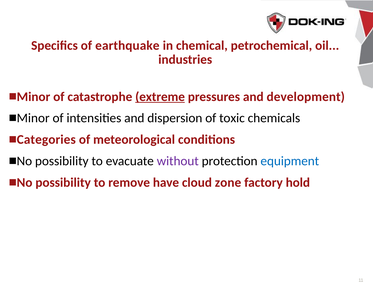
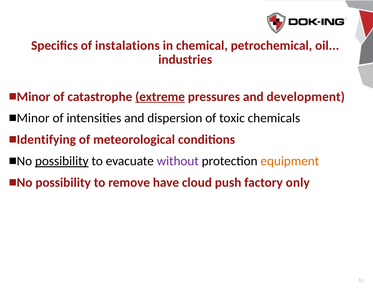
earthquake: earthquake -> instalations (127, 45)
Categories: Categories -> Identifying (46, 140)
possibility underline: none -> present (62, 161)
equipment colour: blue -> orange (290, 161)
zone: zone -> push (228, 183)
hold: hold -> only (298, 183)
